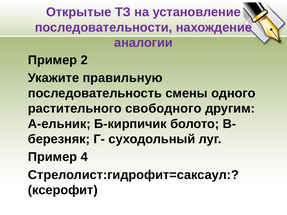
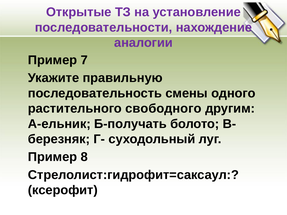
2: 2 -> 7 (84, 60)
Б-кирпичик: Б-кирпичик -> Б-получать (130, 124)
4: 4 -> 8 (84, 157)
